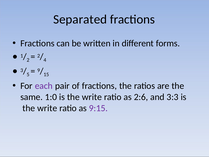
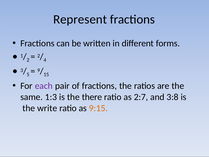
Separated: Separated -> Represent (80, 19)
1:0: 1:0 -> 1:3 (51, 97)
write: write -> there (92, 97)
2:6: 2:6 -> 2:7 (141, 97)
3:3: 3:3 -> 3:8 (173, 97)
9:15 colour: purple -> orange (98, 108)
